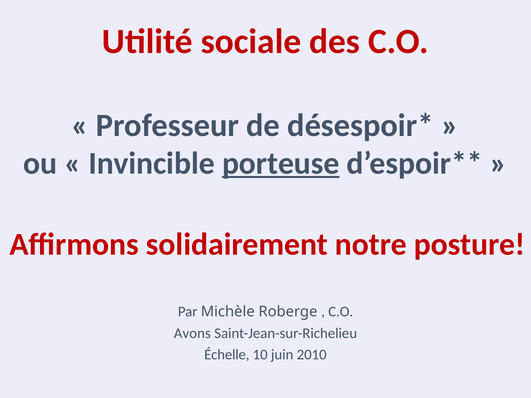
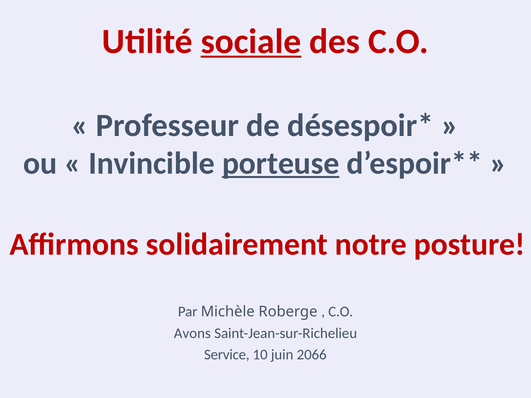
sociale underline: none -> present (251, 41)
Échelle: Échelle -> Service (227, 355)
2010: 2010 -> 2066 (312, 355)
